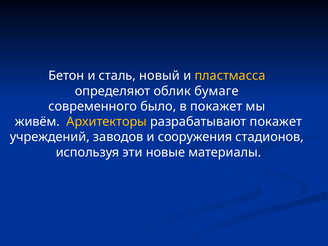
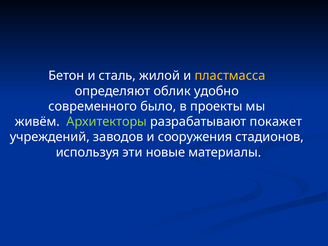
новый: новый -> жилой (160, 76)
бумаге: бумаге -> удобно (217, 91)
в покажет: покажет -> проекты (216, 106)
Архитекторы colour: yellow -> light green (107, 122)
